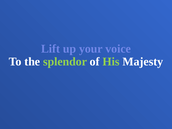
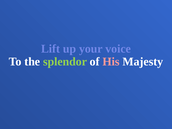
His colour: light green -> pink (111, 62)
